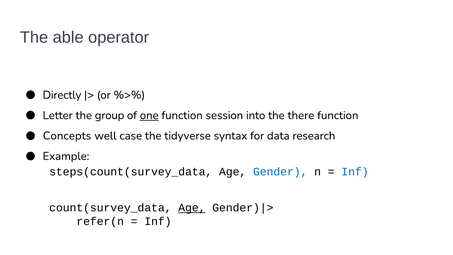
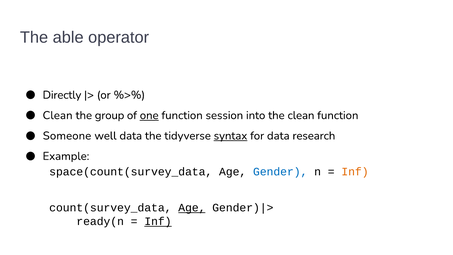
Letter: Letter -> Clean (58, 115)
the there: there -> clean (301, 115)
Concepts: Concepts -> Someone (67, 136)
well case: case -> data (131, 136)
syntax underline: none -> present (230, 136)
steps(count(survey_data: steps(count(survey_data -> space(count(survey_data (131, 172)
Inf colour: blue -> orange (355, 172)
refer(n: refer(n -> ready(n (100, 221)
Inf underline: none -> present (158, 221)
